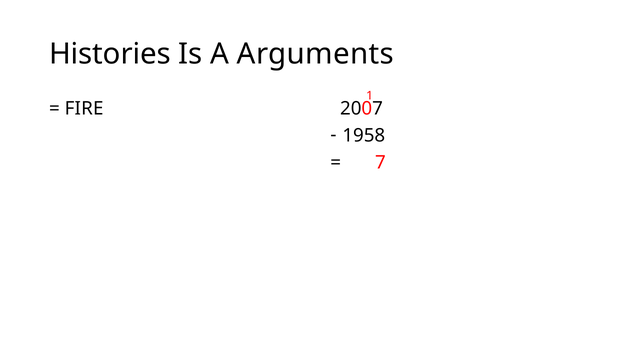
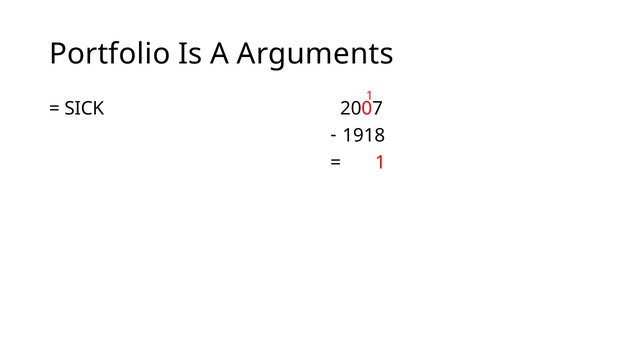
Histories: Histories -> Portfolio (110, 54)
FIRE: FIRE -> SICK (84, 109)
1958: 1958 -> 1918 (364, 136)
7: 7 -> 1 (380, 163)
